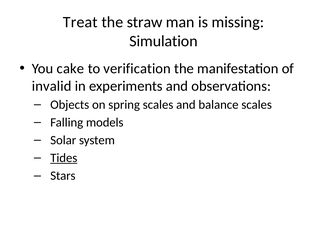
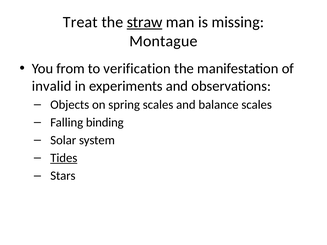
straw underline: none -> present (145, 22)
Simulation: Simulation -> Montague (163, 41)
cake: cake -> from (71, 69)
models: models -> binding (105, 123)
